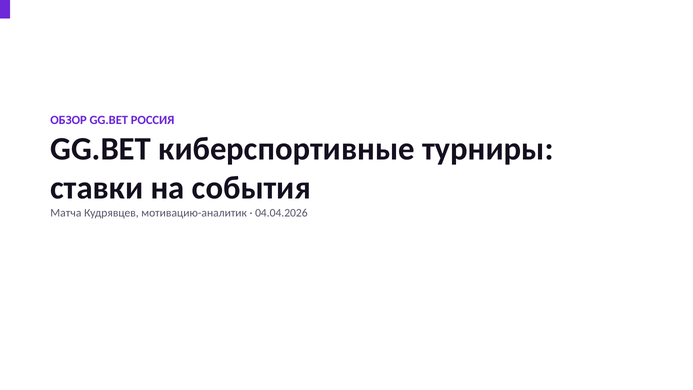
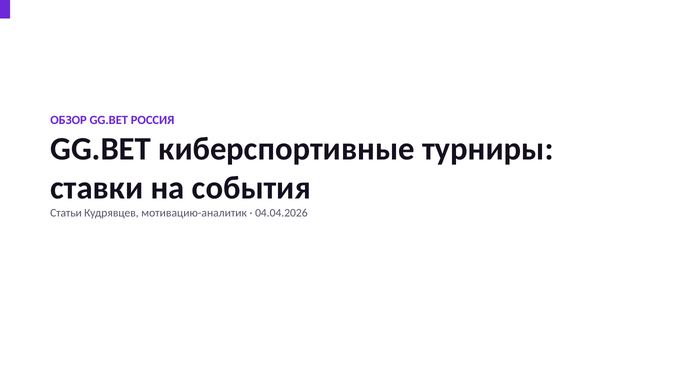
Матча: Матча -> Статьи (66, 213)
